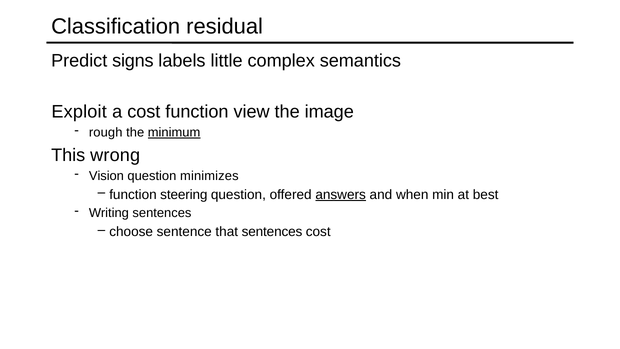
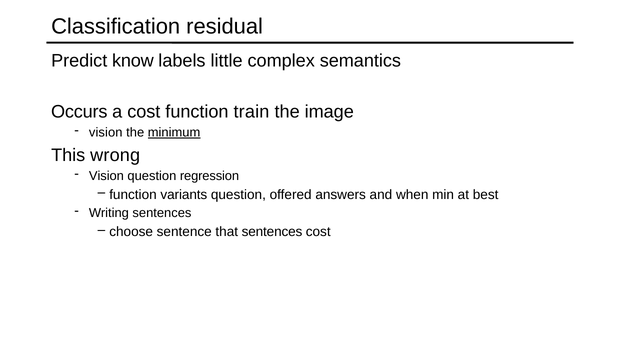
signs: signs -> know (133, 61)
Exploit: Exploit -> Occurs (79, 112)
view: view -> train (251, 112)
rough: rough -> vision (106, 132)
minimizes: minimizes -> regression (209, 176)
steering: steering -> variants (184, 195)
answers underline: present -> none (341, 195)
